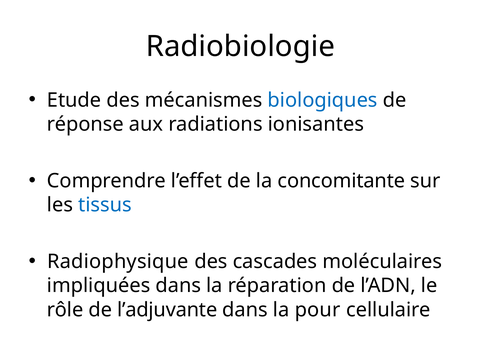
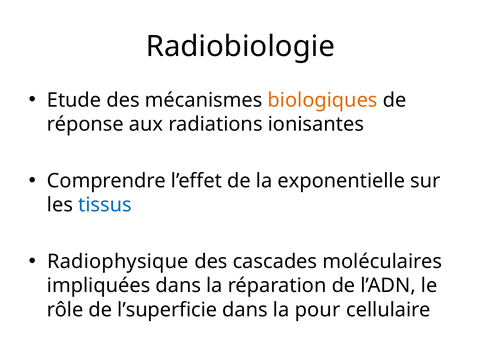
biologiques colour: blue -> orange (323, 100)
concomitante: concomitante -> exponentielle (341, 181)
l’adjuvante: l’adjuvante -> l’superficie (167, 310)
